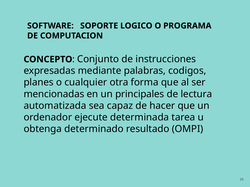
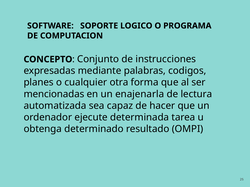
principales: principales -> enajenarla (140, 94)
